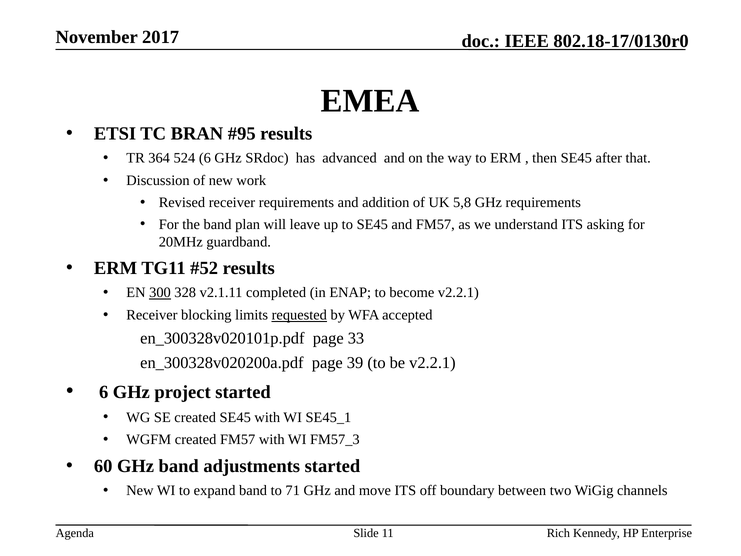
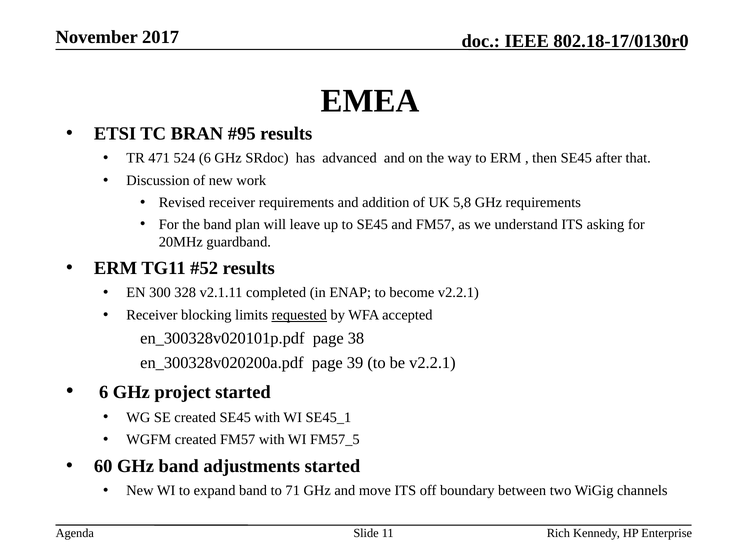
364: 364 -> 471 (159, 158)
300 underline: present -> none (160, 293)
33: 33 -> 38 (356, 338)
FM57_3: FM57_3 -> FM57_5 (335, 440)
